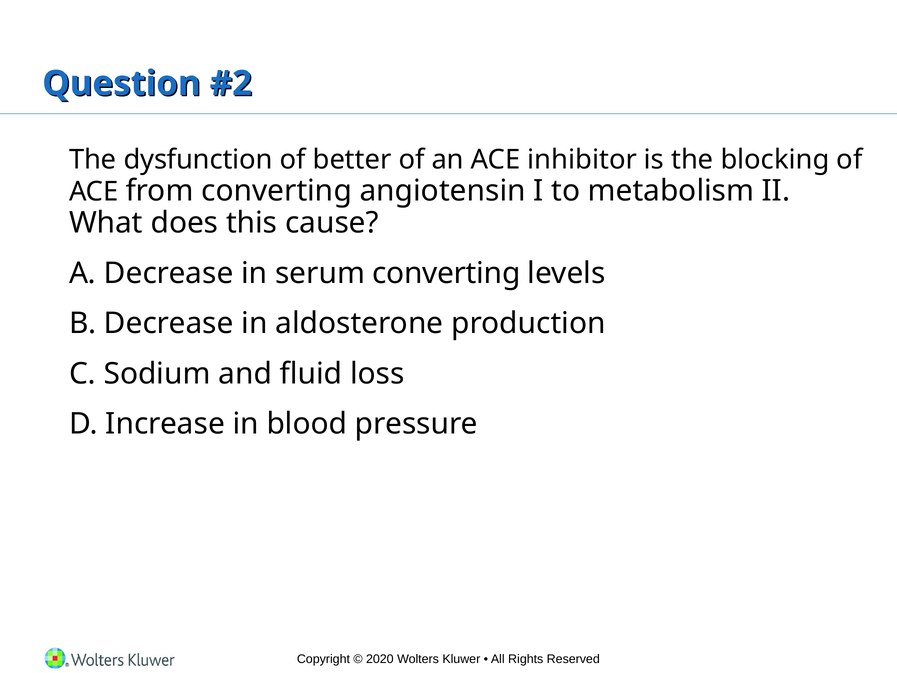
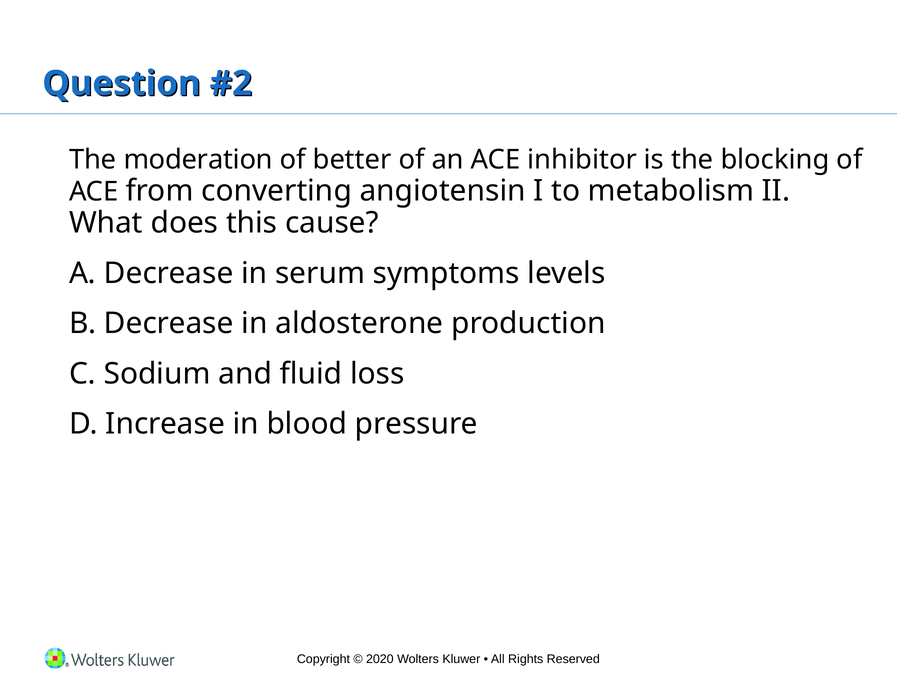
dysfunction: dysfunction -> moderation (198, 160)
serum converting: converting -> symptoms (446, 273)
